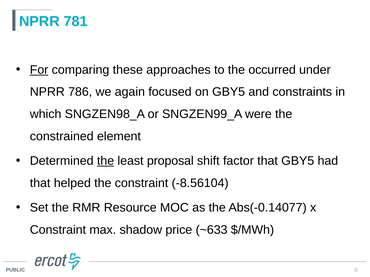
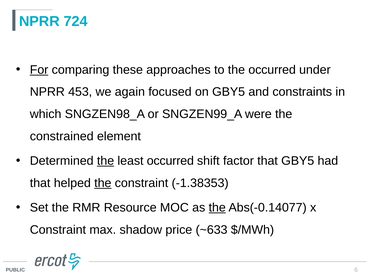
781: 781 -> 724 (76, 21)
786: 786 -> 453 (80, 92)
least proposal: proposal -> occurred (170, 161)
the underline: none -> present (103, 183)
-8.56104: -8.56104 -> -1.38353 (200, 183)
the underline: none -> present (217, 208)
